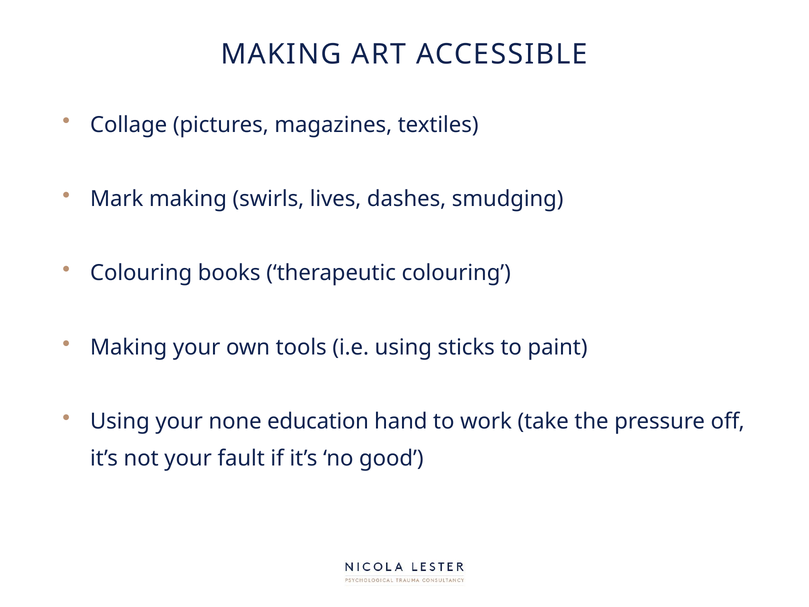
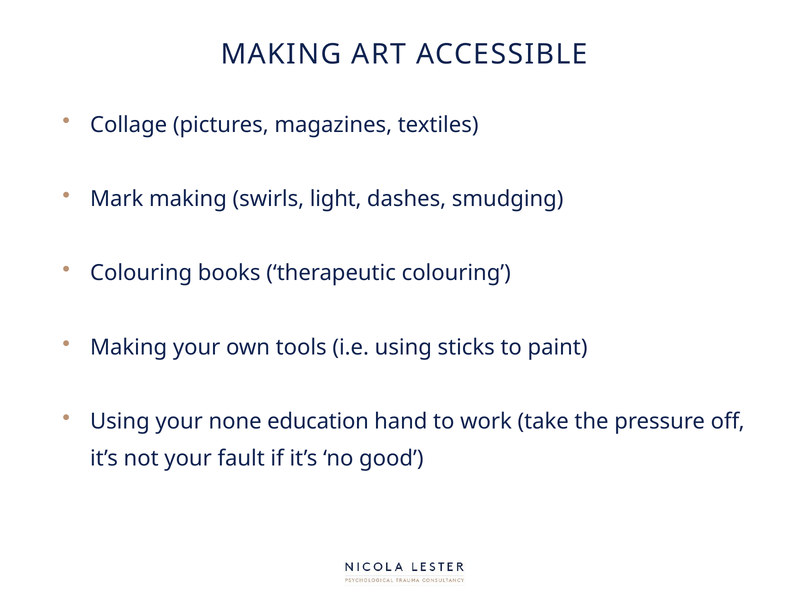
lives: lives -> light (336, 199)
